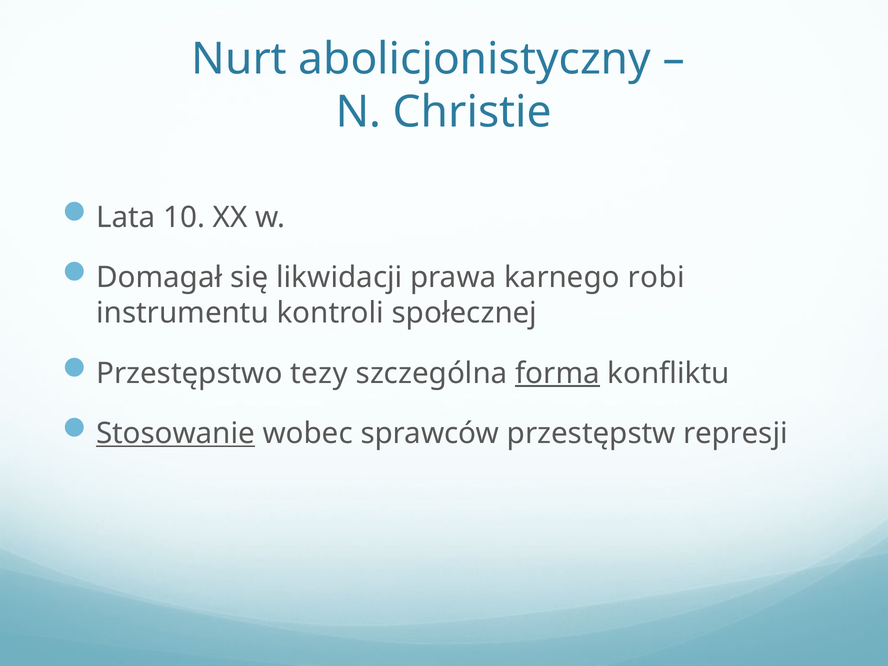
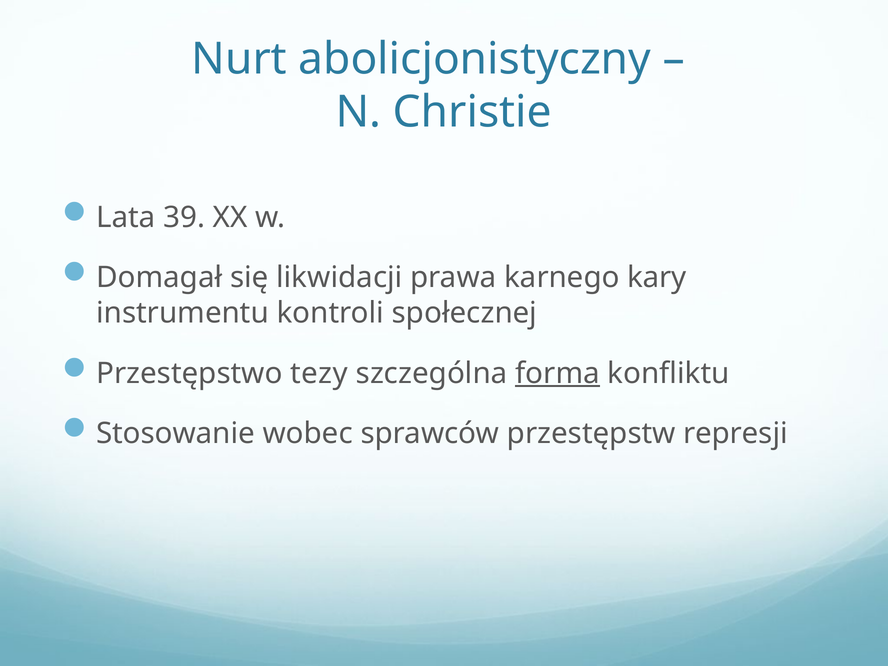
10: 10 -> 39 (184, 217)
robi: robi -> kary (657, 278)
Stosowanie underline: present -> none (176, 434)
